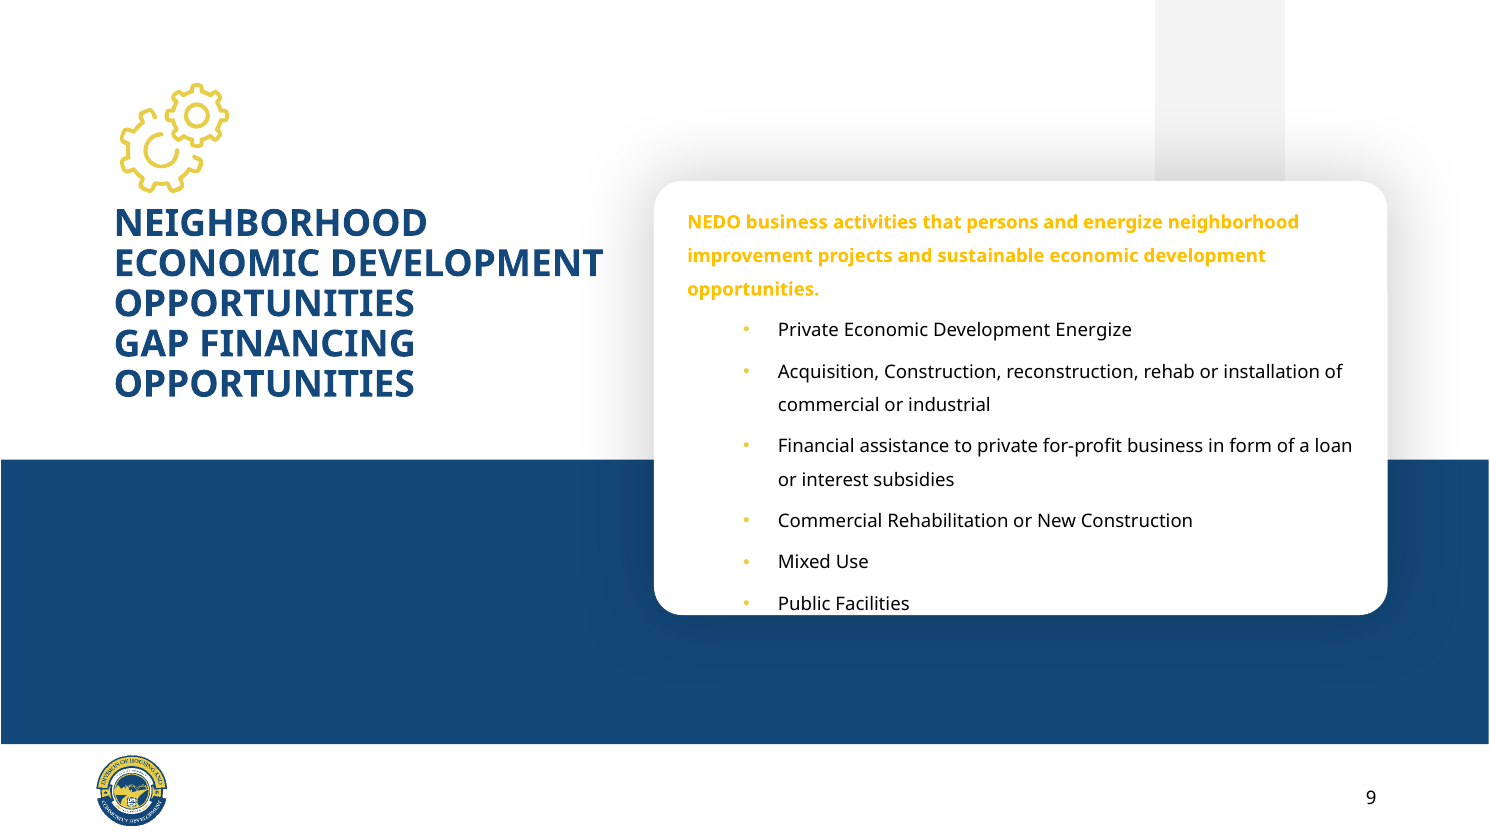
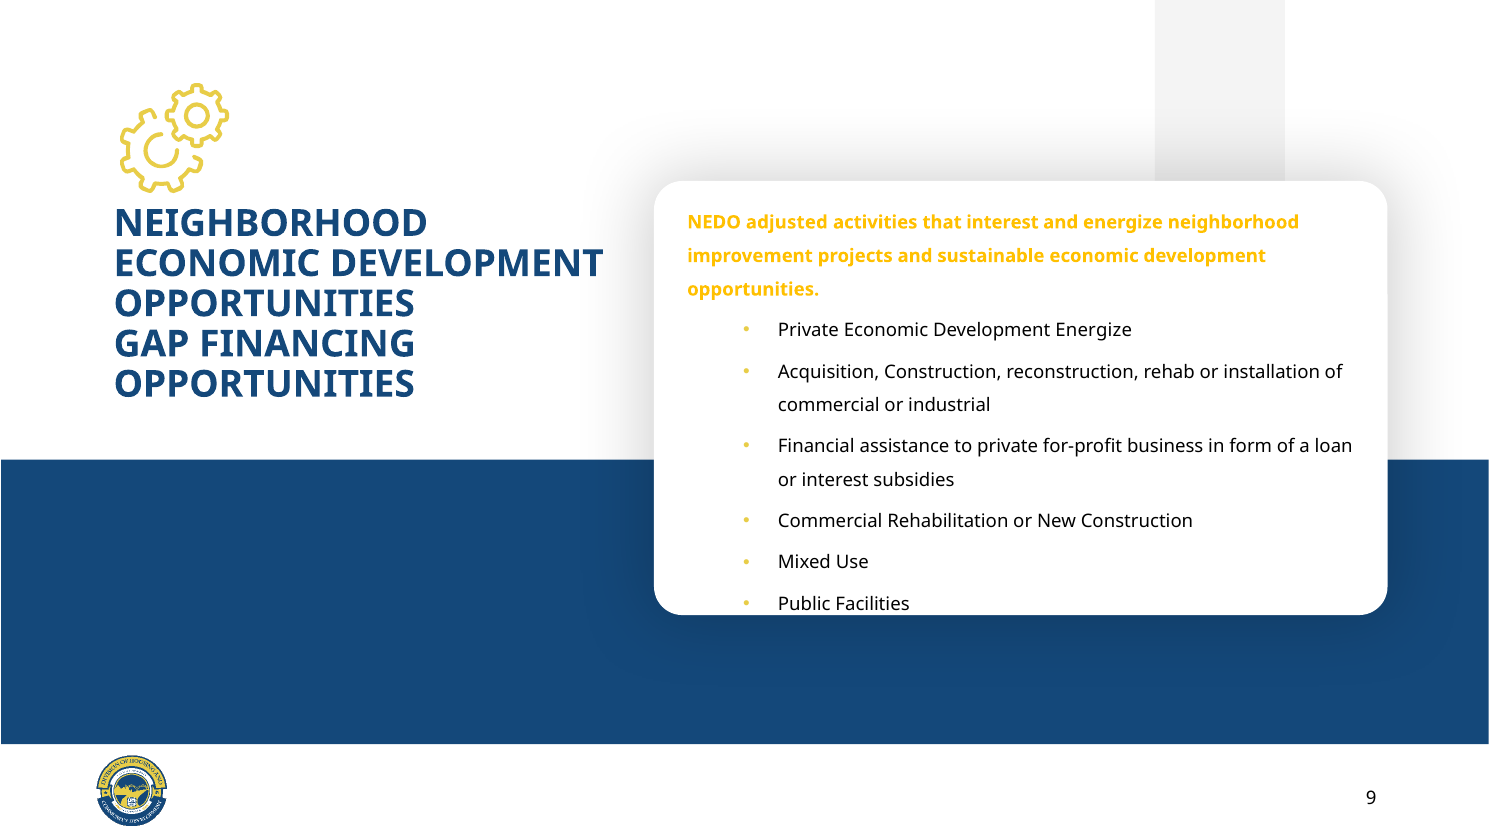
NEDO business: business -> adjusted (787, 222)
that persons: persons -> interest (1002, 222)
